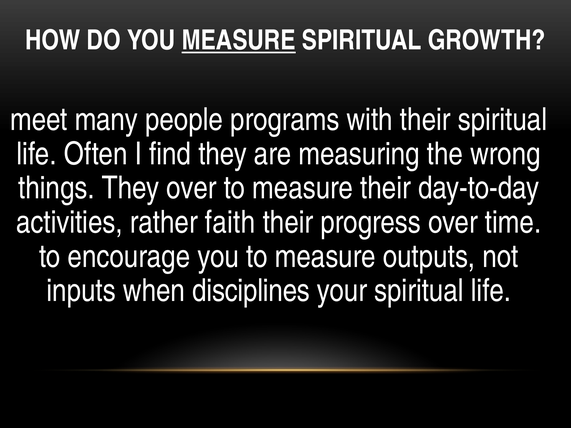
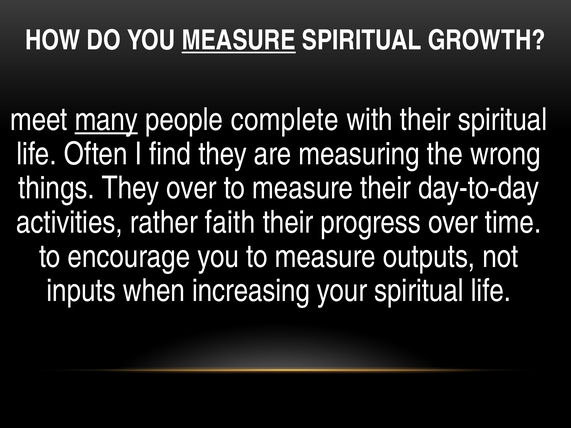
many underline: none -> present (106, 120)
programs: programs -> complete (285, 120)
disciplines: disciplines -> increasing (251, 291)
